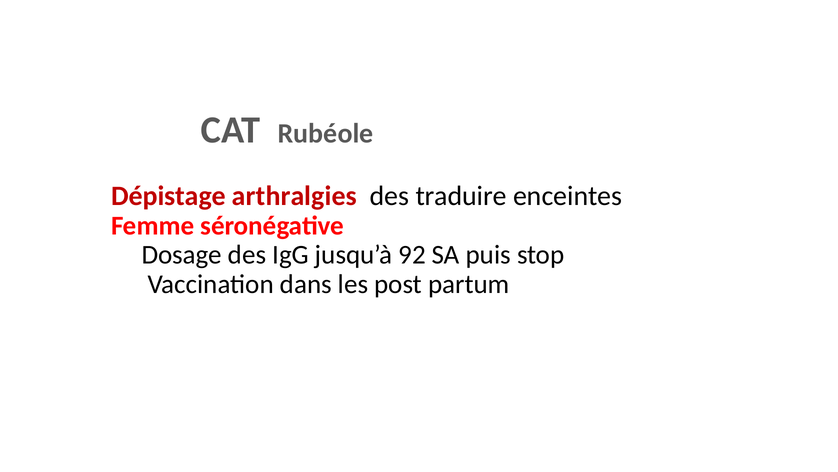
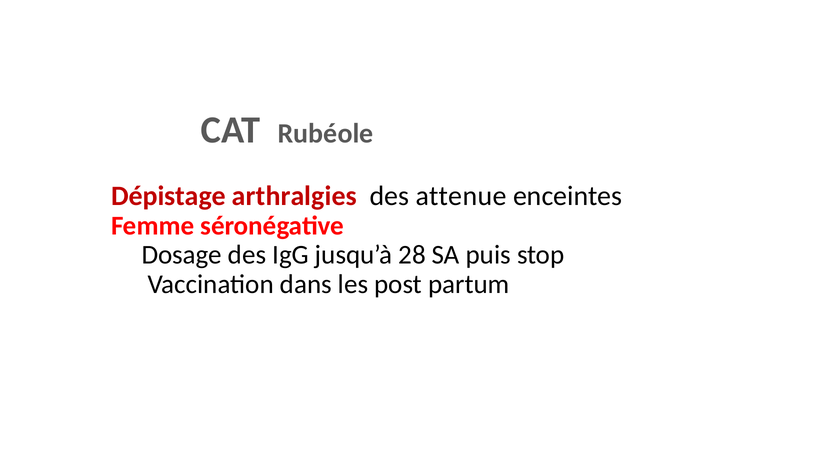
traduire: traduire -> attenue (461, 196)
92: 92 -> 28 (412, 255)
